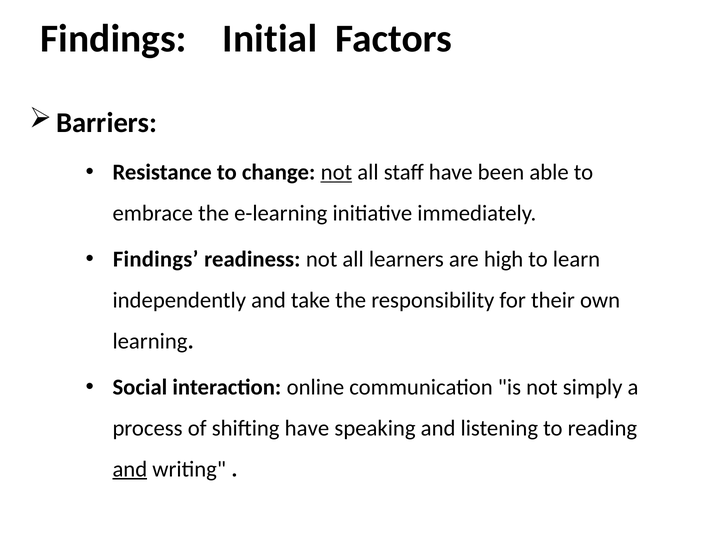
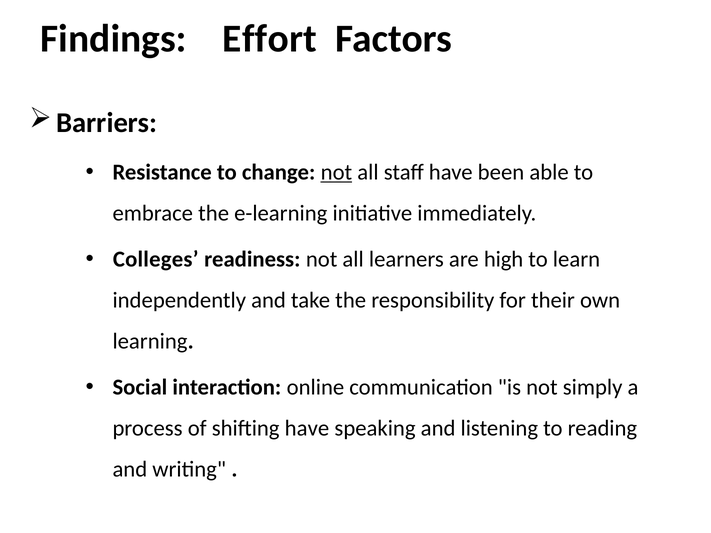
Initial: Initial -> Effort (270, 39)
Findings: Findings -> Colleges (156, 259)
and underline: present -> none (130, 469)
